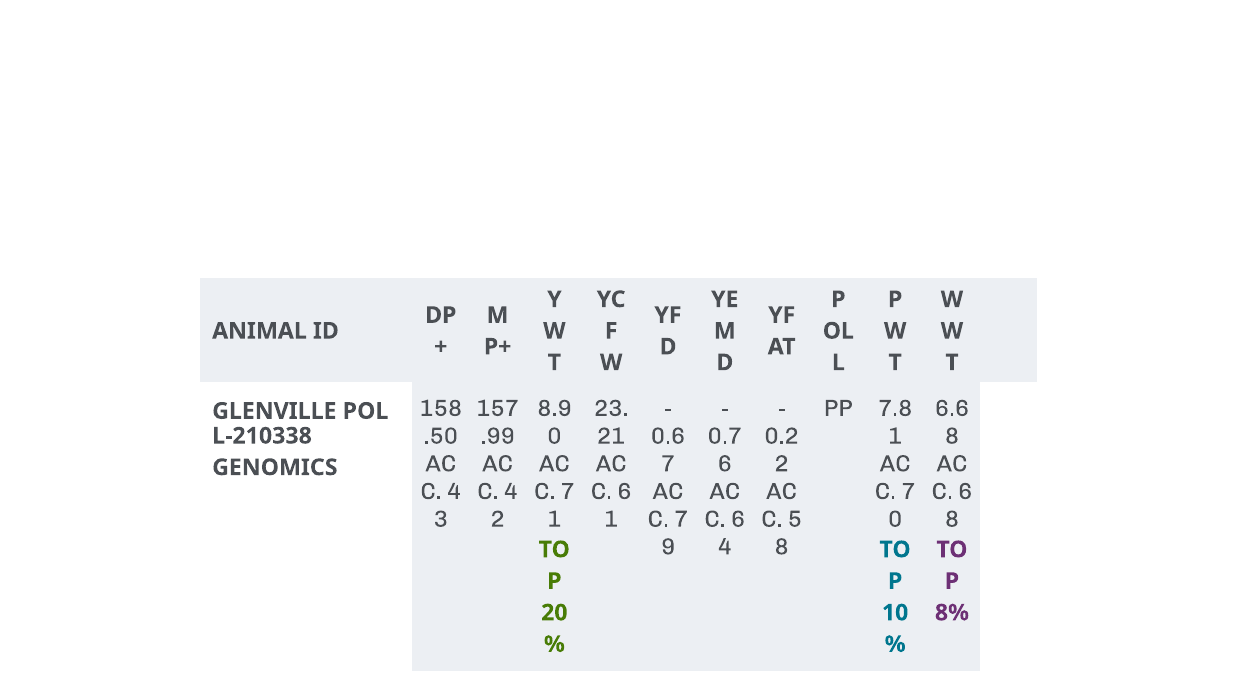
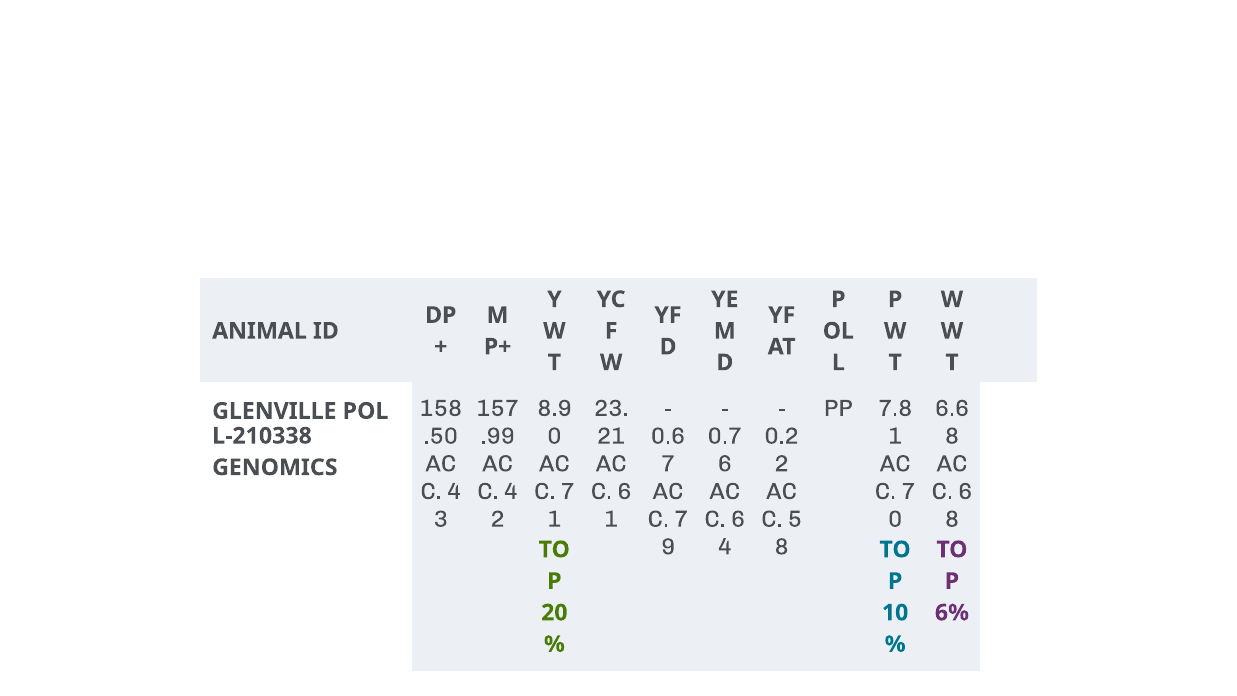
8%: 8% -> 6% (952, 613)
